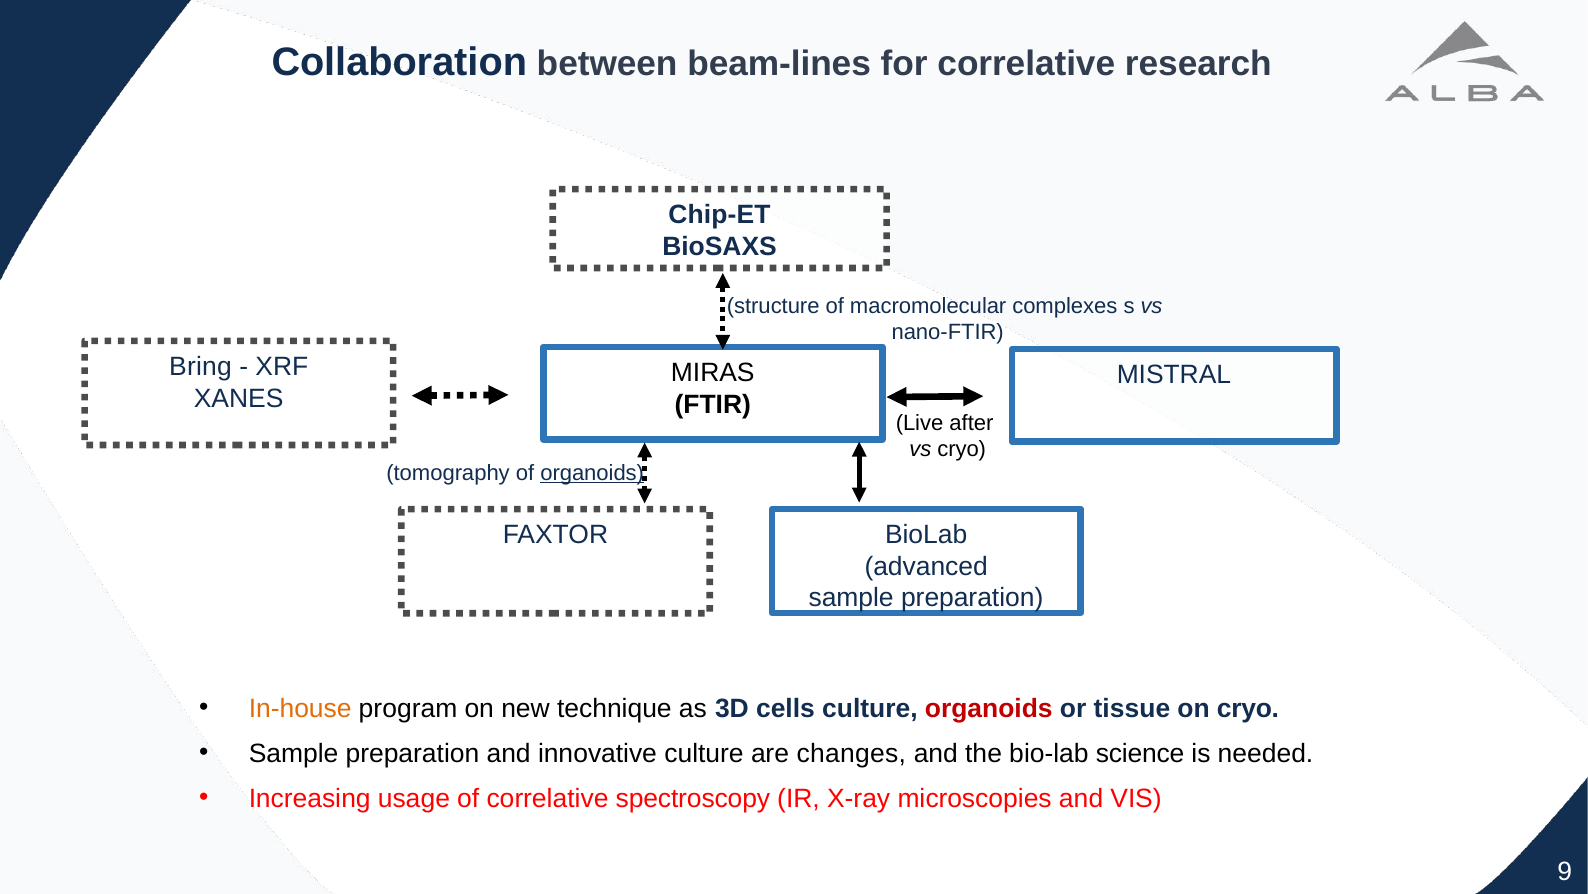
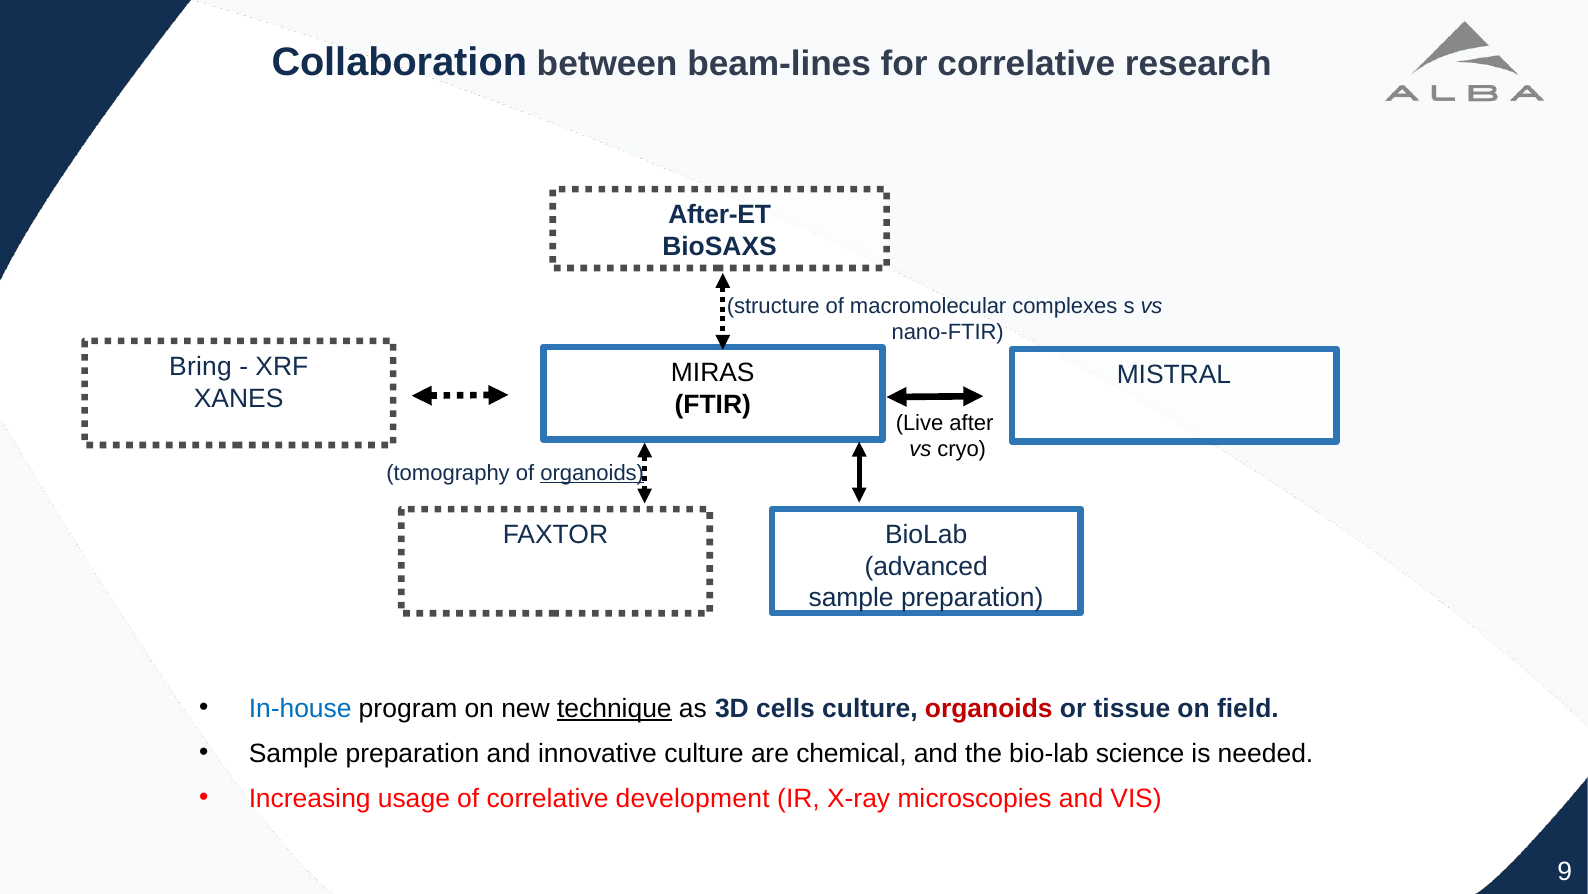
Chip-ET: Chip-ET -> After-ET (720, 215)
In-house colour: orange -> blue (300, 708)
technique underline: none -> present (614, 708)
on cryo: cryo -> field (1248, 708)
changes: changes -> chemical (852, 753)
spectroscopy: spectroscopy -> development (693, 798)
